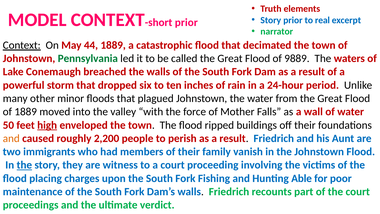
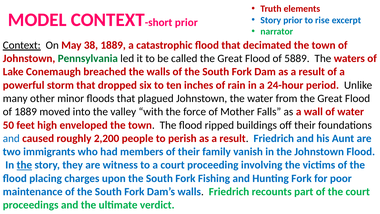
real: real -> rise (322, 20)
44: 44 -> 38 (91, 45)
9889: 9889 -> 5889 (297, 58)
high underline: present -> none (47, 125)
and colour: orange -> blue (11, 138)
Hunting Able: Able -> Fork (301, 178)
